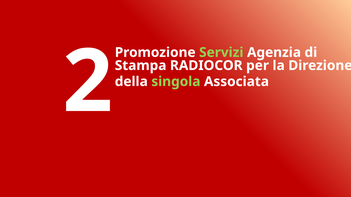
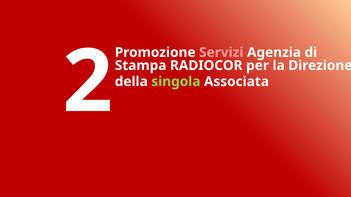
Servizi colour: light green -> pink (221, 53)
